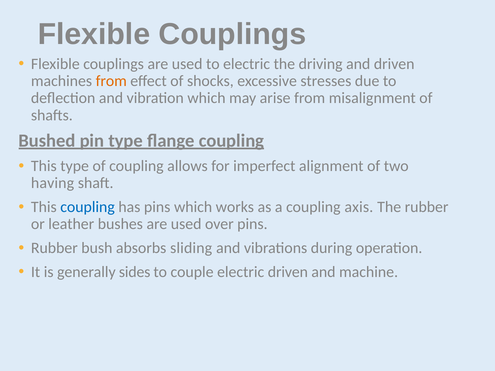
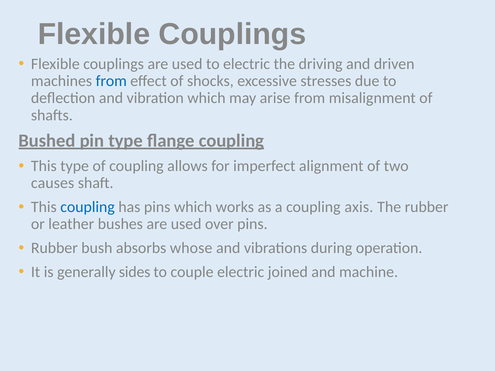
from colour: orange -> blue (111, 81)
having: having -> causes (53, 183)
sliding: sliding -> whose (191, 248)
electric driven: driven -> joined (288, 272)
